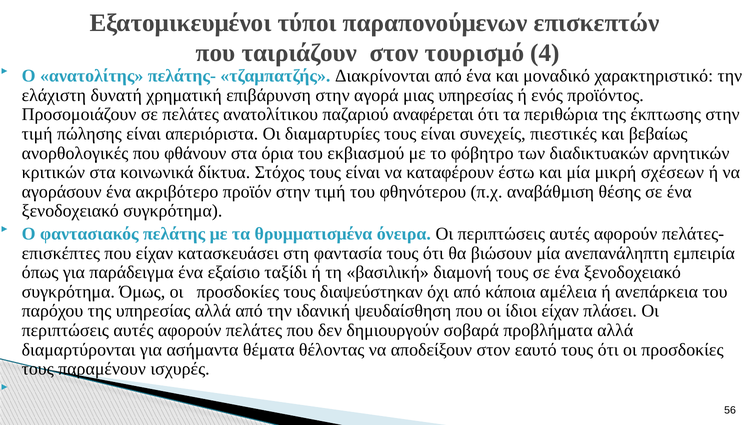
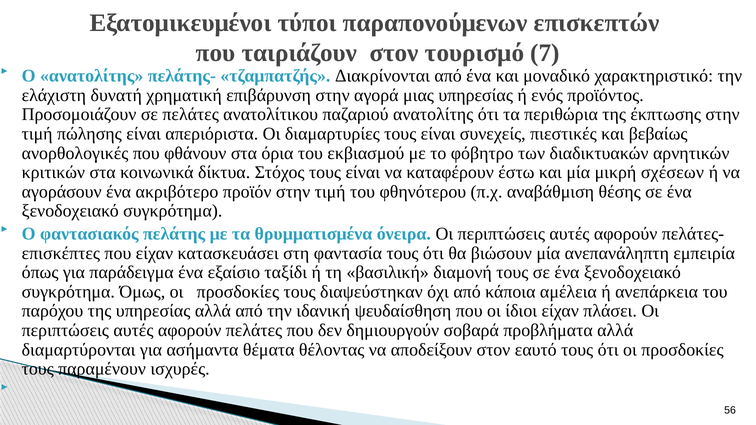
4: 4 -> 7 (545, 53)
παζαριού αναφέρεται: αναφέρεται -> ανατολίτης (433, 115)
